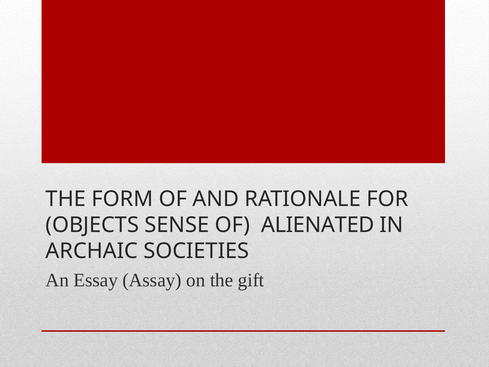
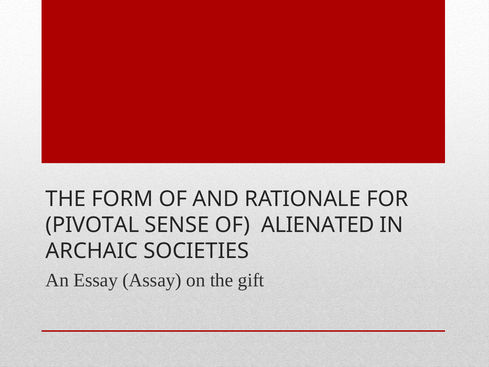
OBJECTS: OBJECTS -> PIVOTAL (92, 225)
